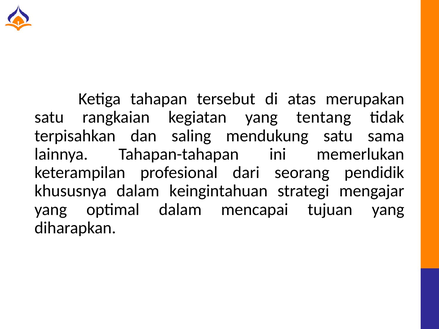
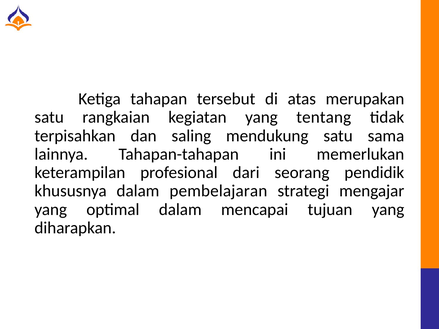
keingintahuan: keingintahuan -> pembelajaran (218, 191)
